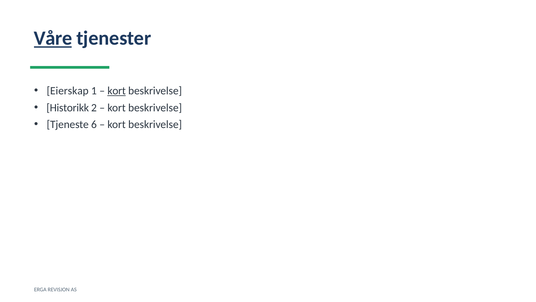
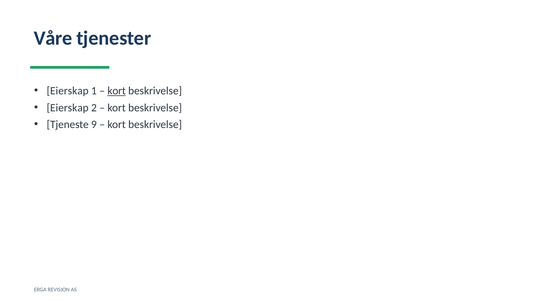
Våre underline: present -> none (53, 38)
Historikk: Historikk -> Eierskap (68, 108)
6: 6 -> 9 (94, 124)
